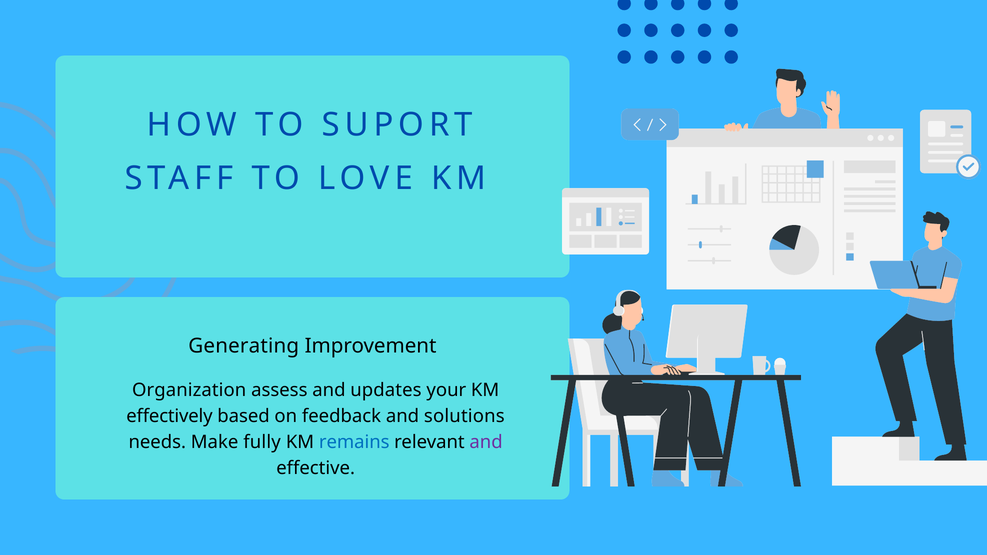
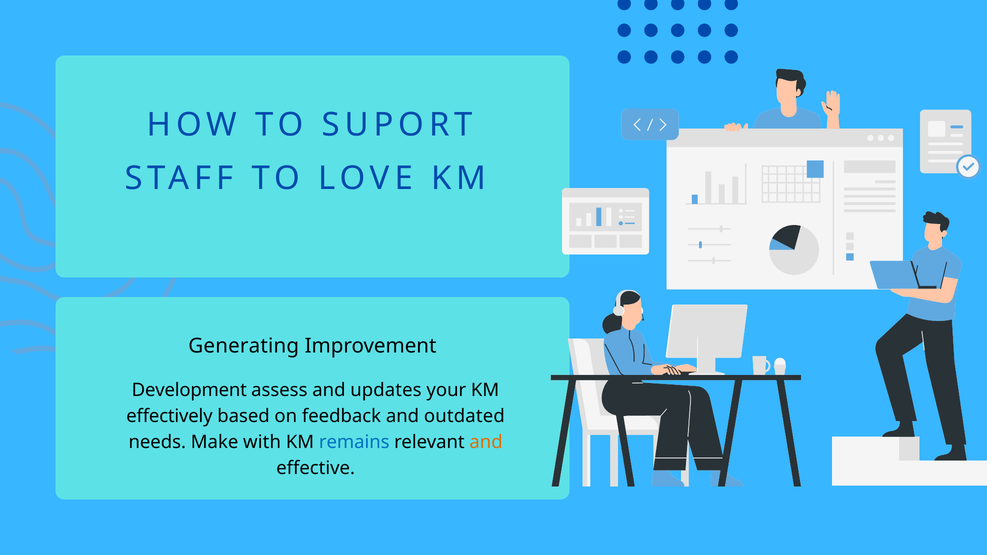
Organization: Organization -> Development (189, 390)
solutions: solutions -> outdated (464, 416)
fully: fully -> with (262, 442)
and colour: purple -> orange (486, 442)
